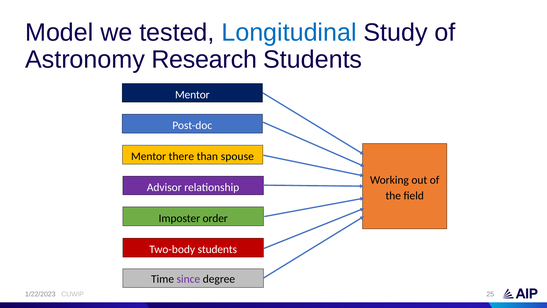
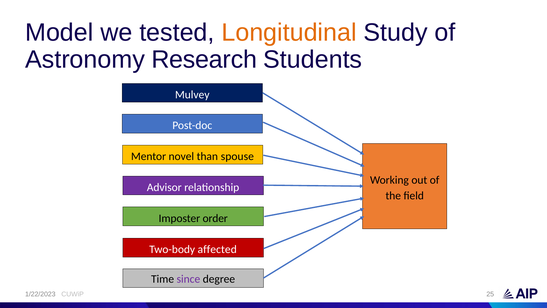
Longitudinal colour: blue -> orange (289, 32)
Mentor: Mentor -> Mulvey (192, 95)
there: there -> novel (181, 156)
Two-body students: students -> affected (217, 249)
